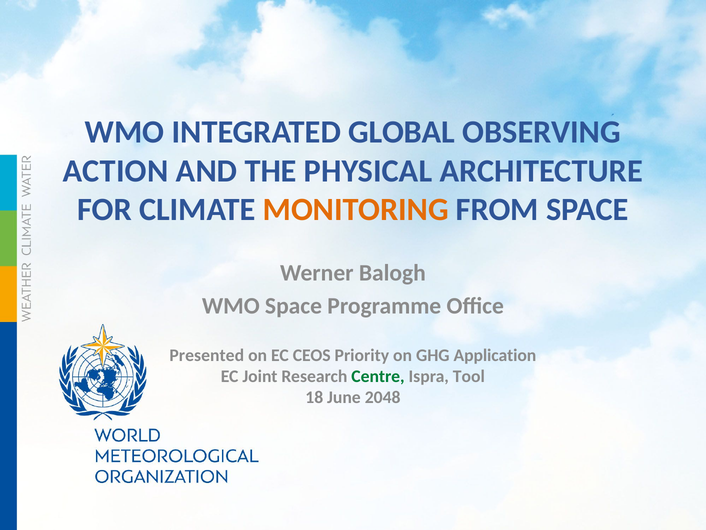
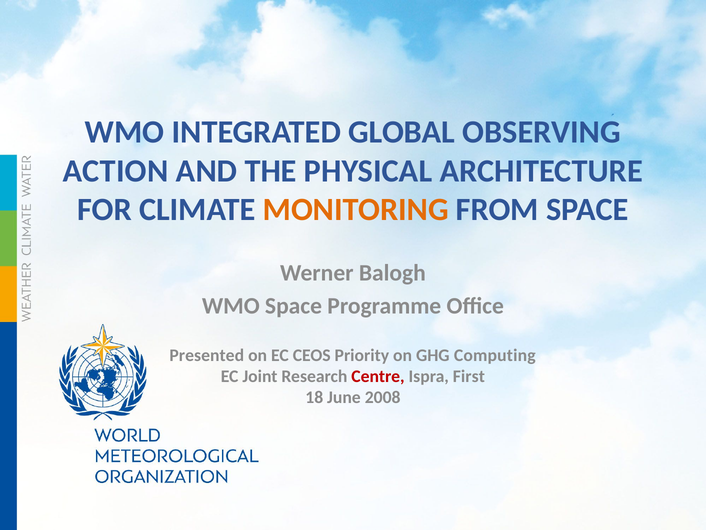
Application: Application -> Computing (495, 355)
Centre colour: green -> red (378, 376)
Tool: Tool -> First (469, 376)
2048: 2048 -> 2008 (383, 397)
